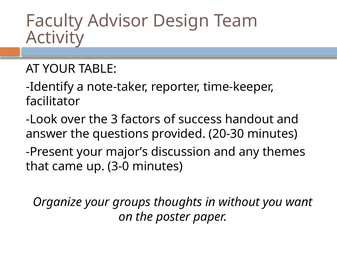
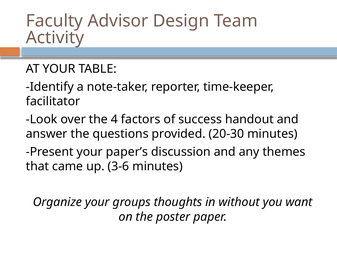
3: 3 -> 4 (114, 119)
major’s: major’s -> paper’s (127, 152)
3-0: 3-0 -> 3-6 (118, 166)
